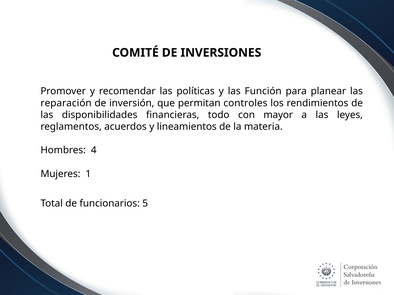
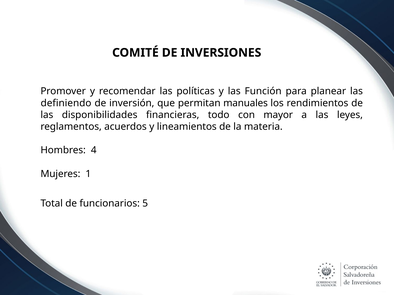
reparación: reparación -> definiendo (66, 103)
controles: controles -> manuales (246, 103)
